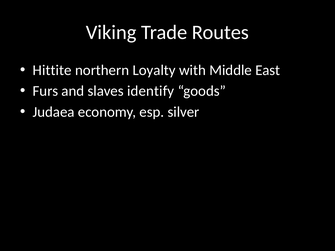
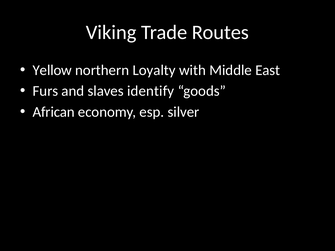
Hittite: Hittite -> Yellow (52, 70)
Judaea: Judaea -> African (54, 112)
